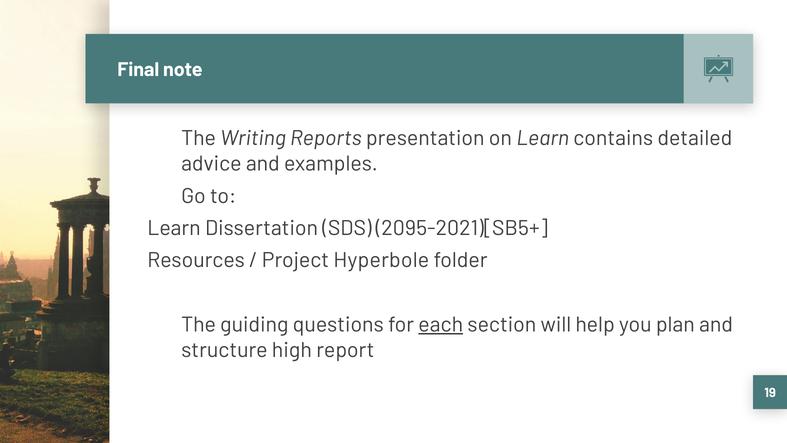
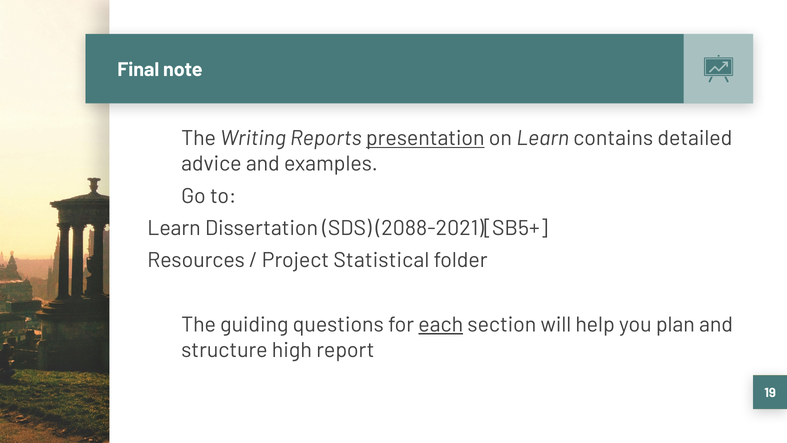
presentation underline: none -> present (425, 138)
2095-2021)[SB5+: 2095-2021)[SB5+ -> 2088-2021)[SB5+ (462, 228)
Hyperbole: Hyperbole -> Statistical (381, 260)
